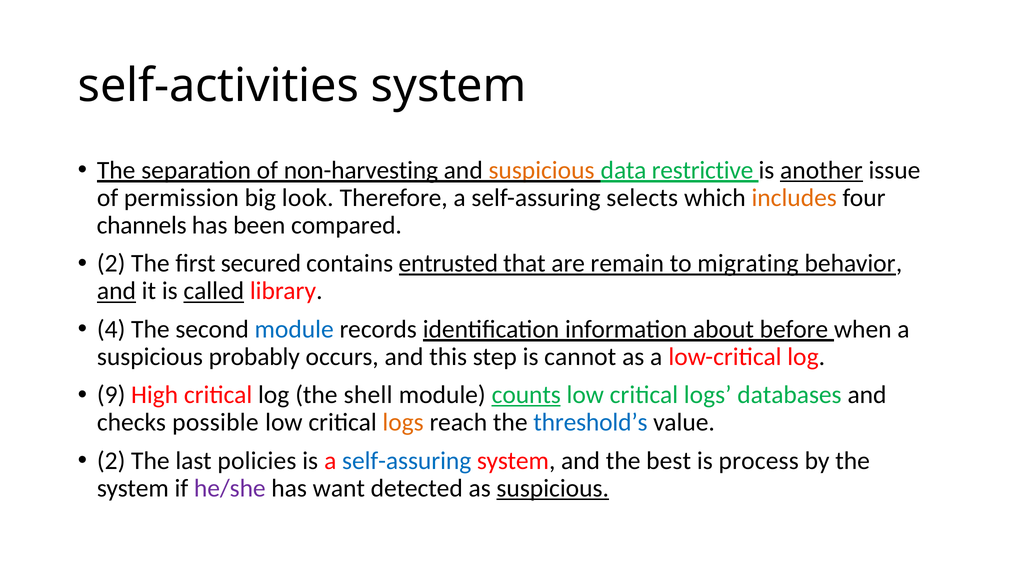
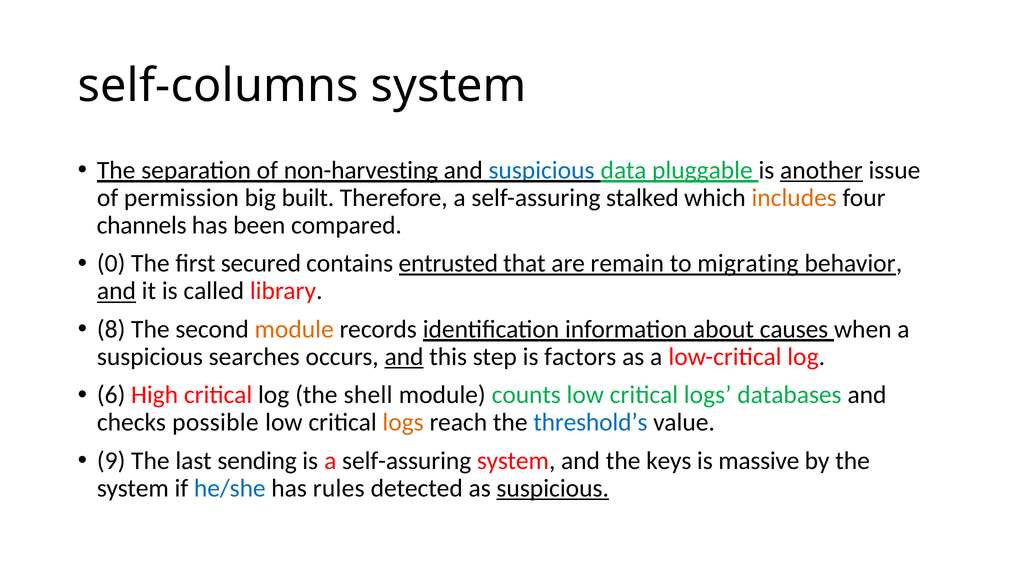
self-activities: self-activities -> self-columns (218, 86)
suspicious colour: orange -> blue (542, 170)
restrictive: restrictive -> pluggable (702, 170)
look: look -> built (308, 198)
selects: selects -> stalked (642, 198)
2: 2 -> 0 (111, 264)
called underline: present -> none (214, 291)
4: 4 -> 8 (111, 329)
module colour: blue -> orange (294, 329)
before: before -> causes (794, 329)
probably: probably -> searches (254, 357)
and underline: none -> present (404, 357)
cannot: cannot -> factors (580, 357)
9: 9 -> 6 (111, 395)
counts underline: present -> none (526, 395)
2: 2 -> 9 (111, 461)
policies: policies -> sending (257, 461)
self-assuring colour: blue -> black (407, 461)
best: best -> keys (669, 461)
process: process -> massive (759, 461)
he/she colour: purple -> blue (230, 488)
want: want -> rules (339, 488)
